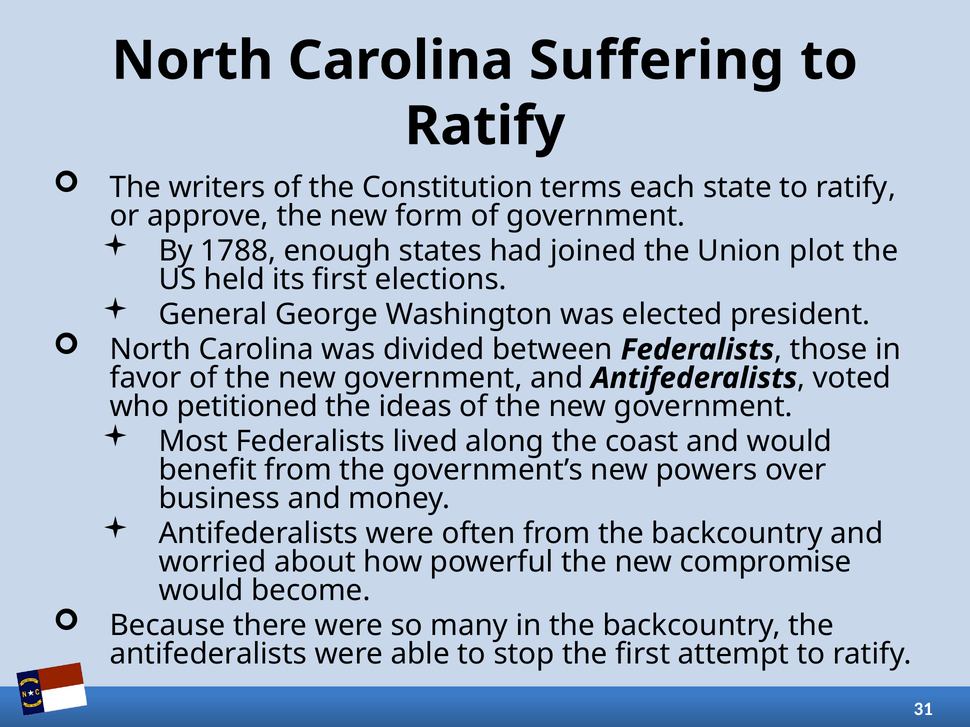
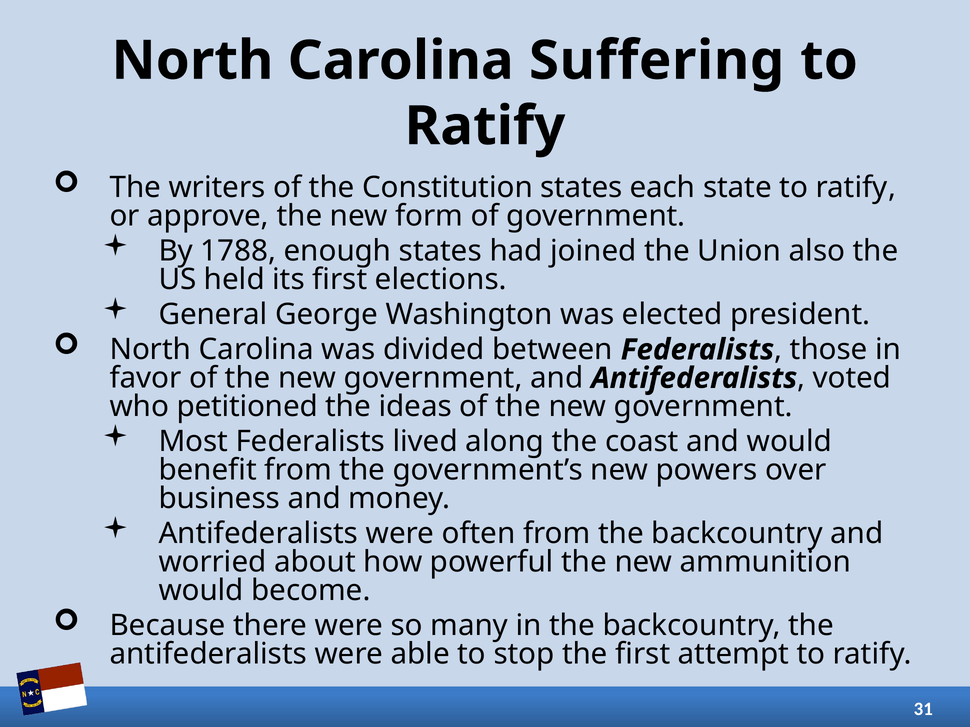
Constitution terms: terms -> states (581, 188)
plot: plot -> also (817, 251)
compromise: compromise -> ammunition (765, 563)
